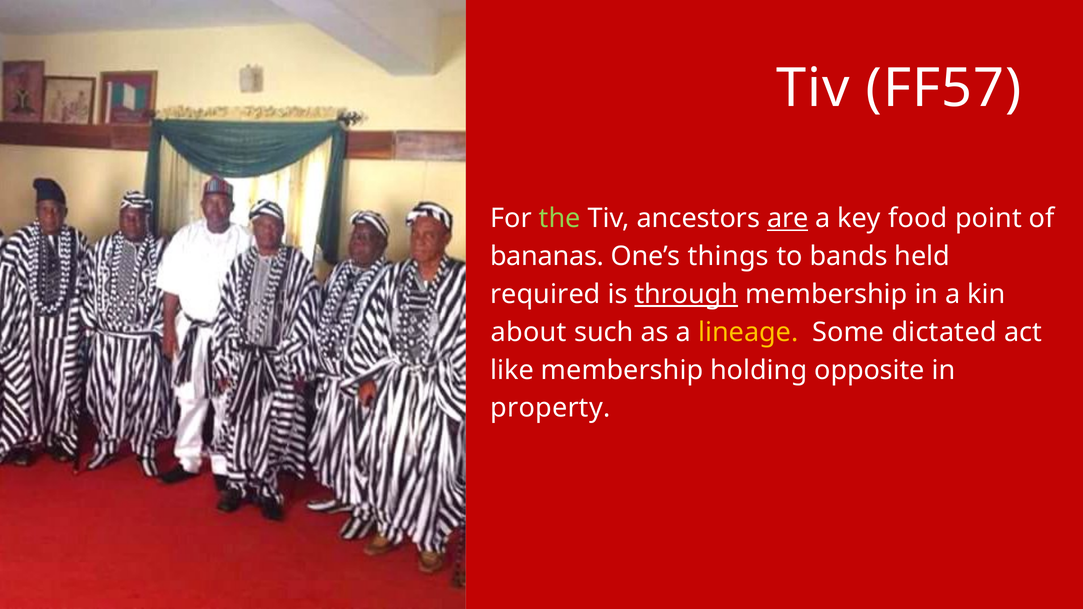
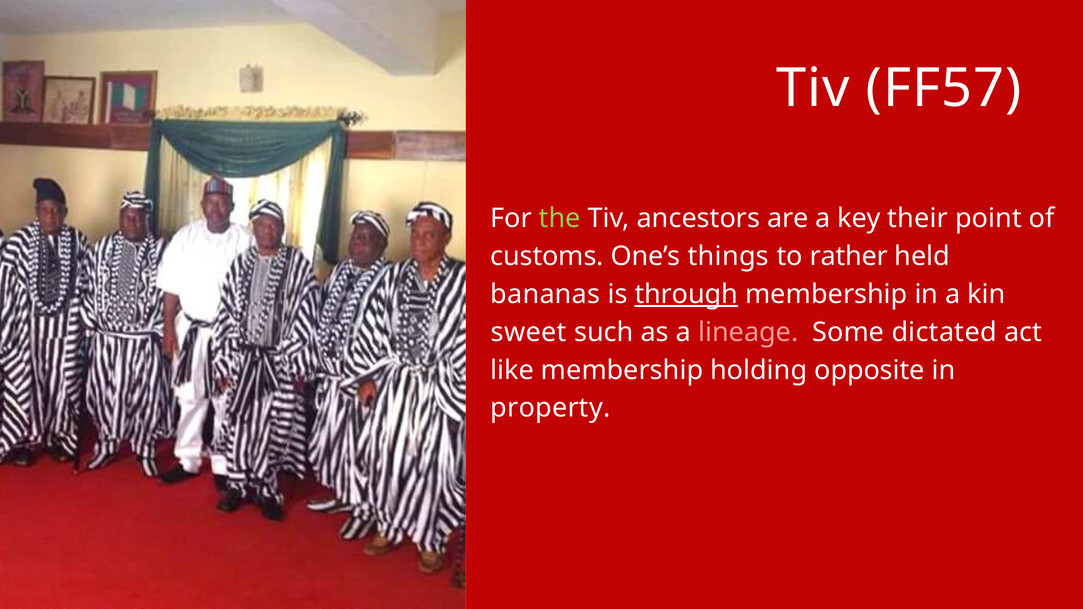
are underline: present -> none (788, 219)
food: food -> their (918, 219)
bananas: bananas -> customs (547, 256)
bands: bands -> rather (849, 256)
required: required -> bananas (545, 294)
about: about -> sweet (529, 332)
lineage colour: yellow -> pink (748, 332)
